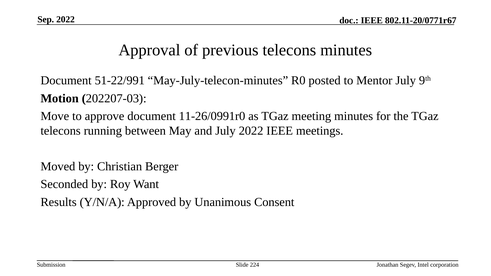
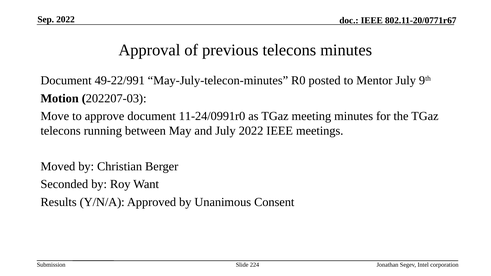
51-22/991: 51-22/991 -> 49-22/991 (120, 81)
11-26/0991r0: 11-26/0991r0 -> 11-24/0991r0 (212, 116)
